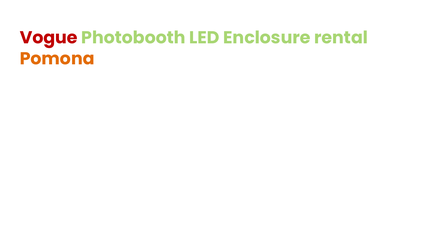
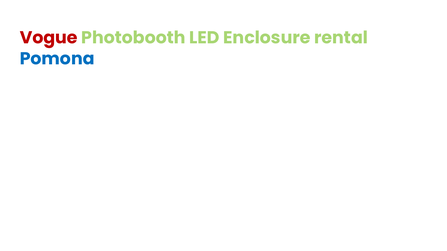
Pomona colour: orange -> blue (57, 59)
